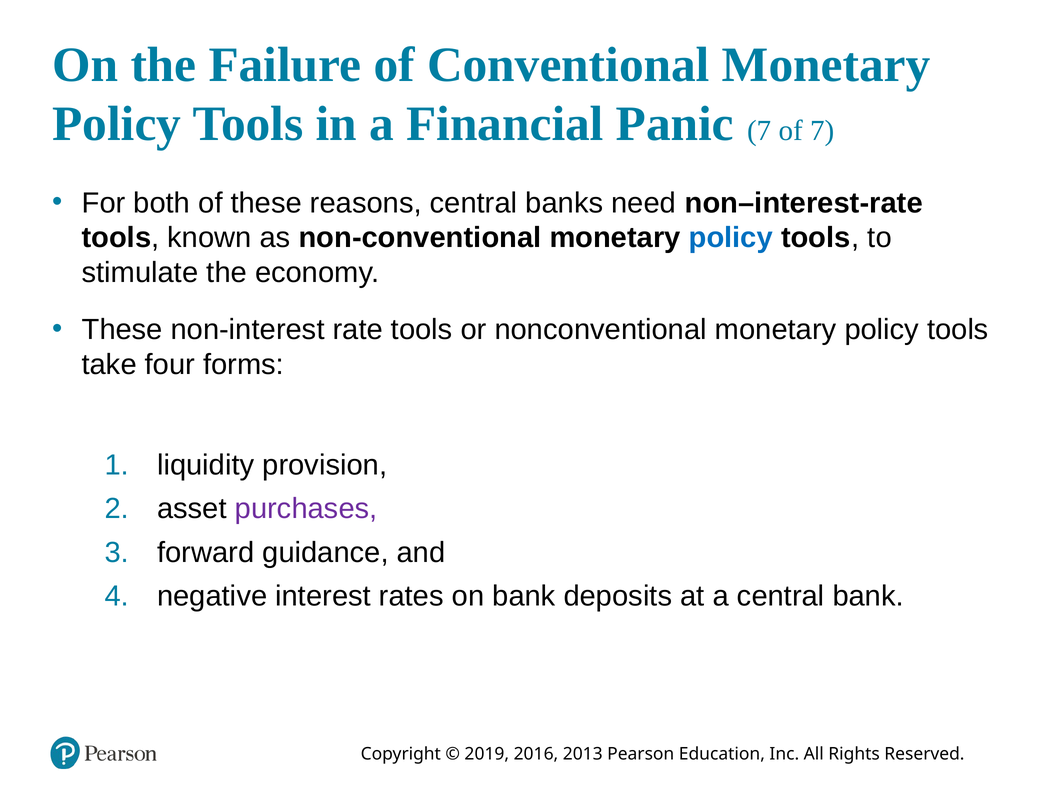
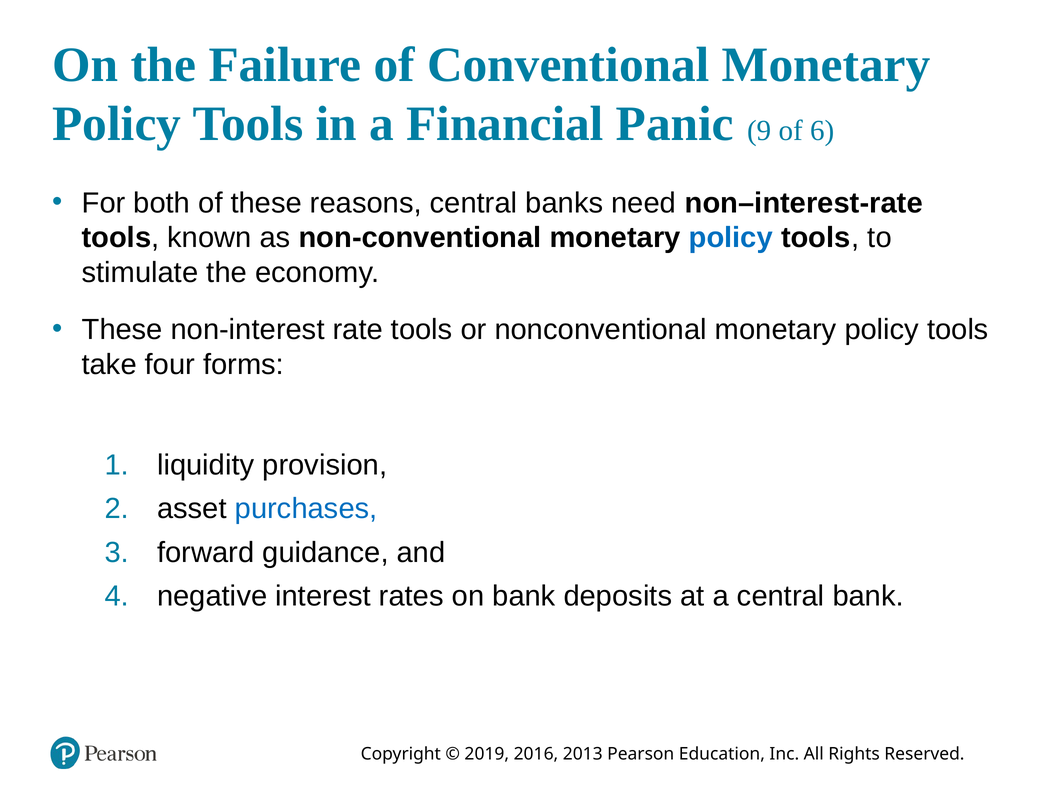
Panic 7: 7 -> 9 (759, 131)
of 7: 7 -> 6 (822, 131)
purchases colour: purple -> blue (306, 509)
